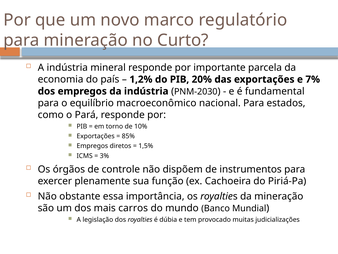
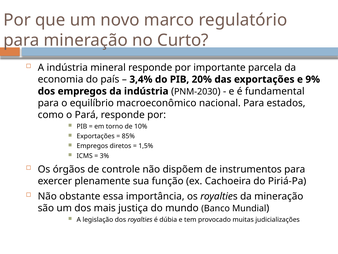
1,2%: 1,2% -> 3,4% (141, 79)
7%: 7% -> 9% (313, 79)
carros: carros -> justiça (133, 208)
